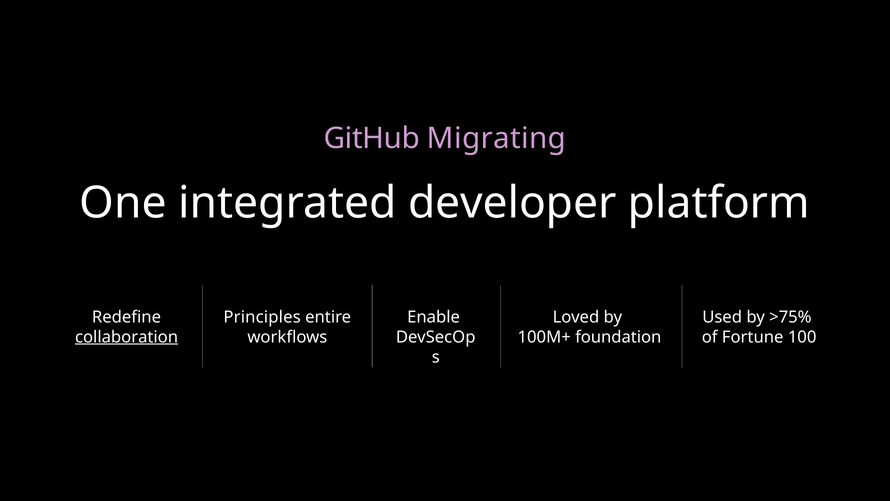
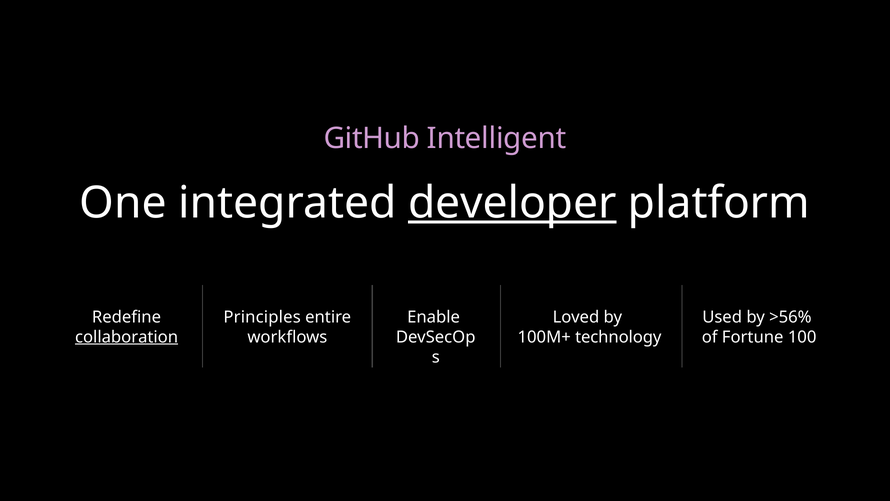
Migrating: Migrating -> Intelligent (497, 139)
developer underline: none -> present (512, 203)
>75%: >75% -> >56% (790, 317)
foundation: foundation -> technology (618, 337)
